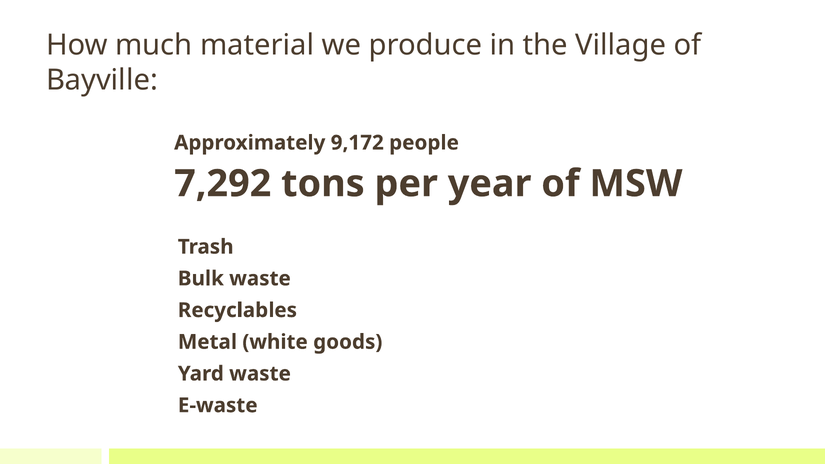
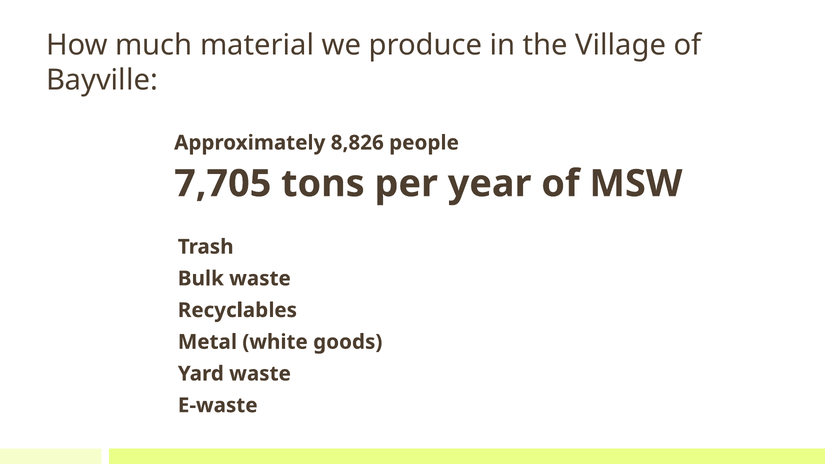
9,172: 9,172 -> 8,826 (357, 143)
7,292: 7,292 -> 7,705 (223, 184)
